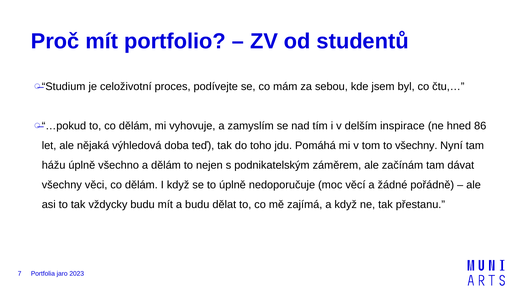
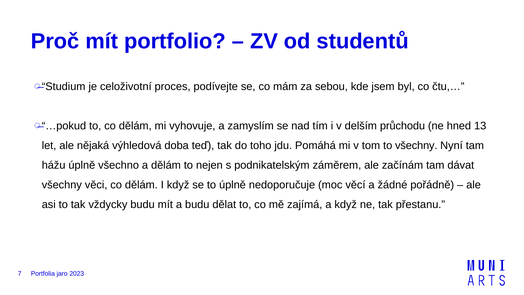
inspirace: inspirace -> průchodu (402, 126)
86: 86 -> 13 (480, 126)
